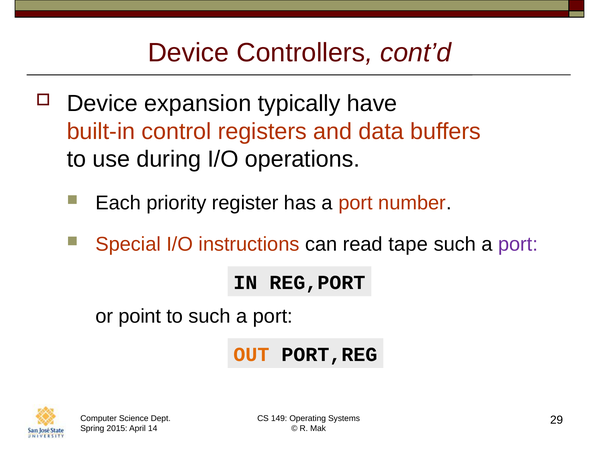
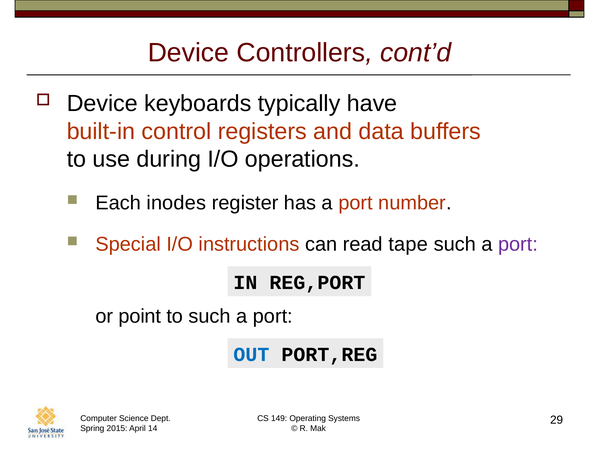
expansion: expansion -> keyboards (198, 103)
priority: priority -> inodes (176, 203)
OUT colour: orange -> blue (252, 355)
